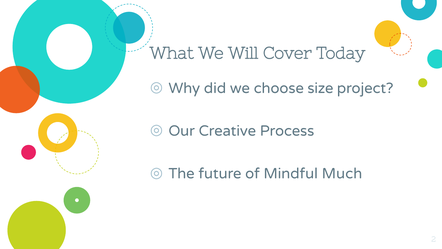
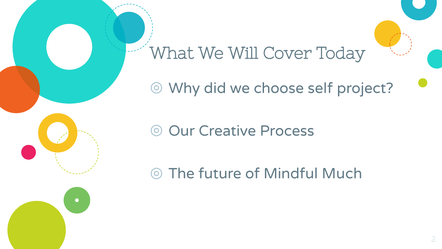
size: size -> self (320, 88)
